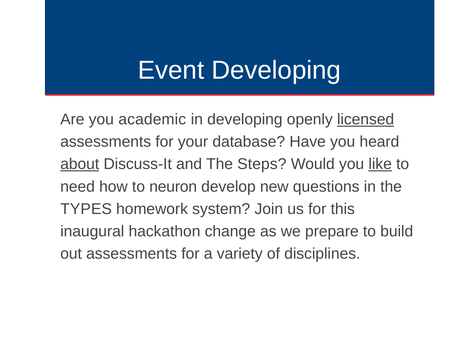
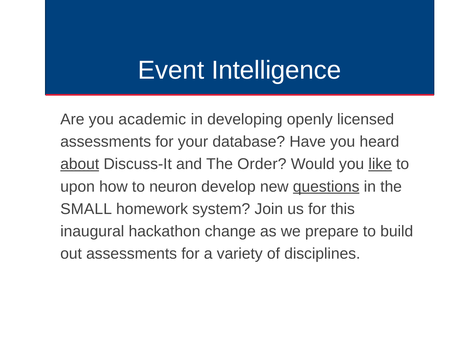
Event Developing: Developing -> Intelligence (276, 70)
licensed underline: present -> none (366, 119)
Steps: Steps -> Order (262, 164)
need: need -> upon (78, 187)
questions underline: none -> present (326, 187)
TYPES: TYPES -> SMALL (86, 209)
